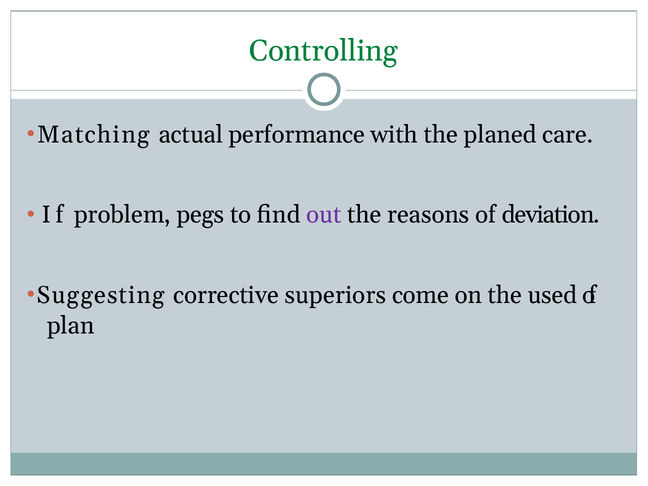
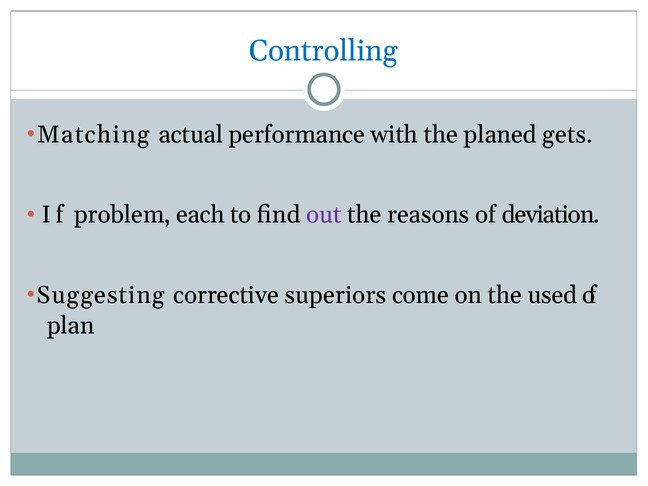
Controlling colour: green -> blue (323, 51)
care: care -> gets (568, 135)
pegs: pegs -> each (201, 215)
